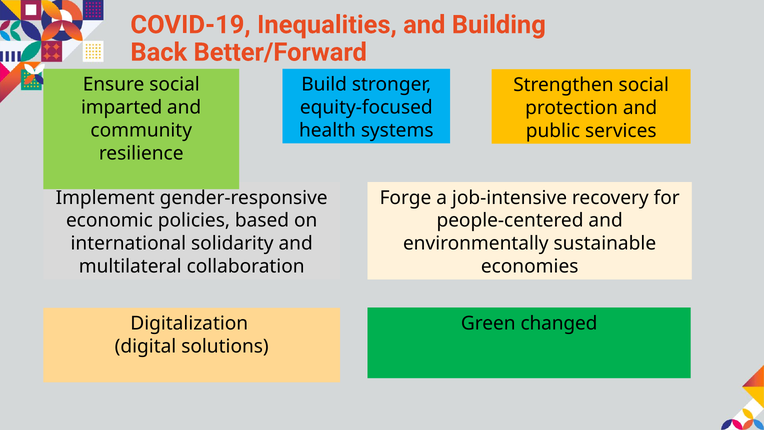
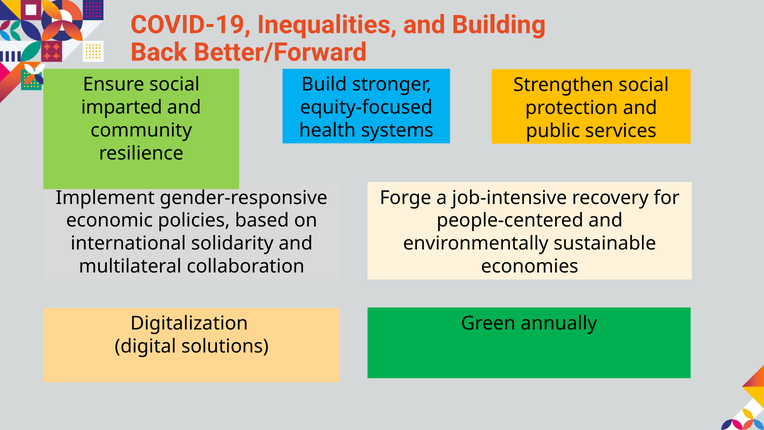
changed: changed -> annually (559, 323)
